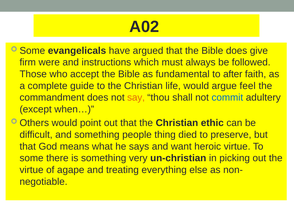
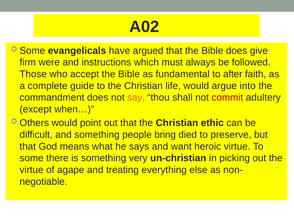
feel: feel -> into (248, 86)
commit colour: blue -> red (227, 98)
thing: thing -> bring (165, 135)
